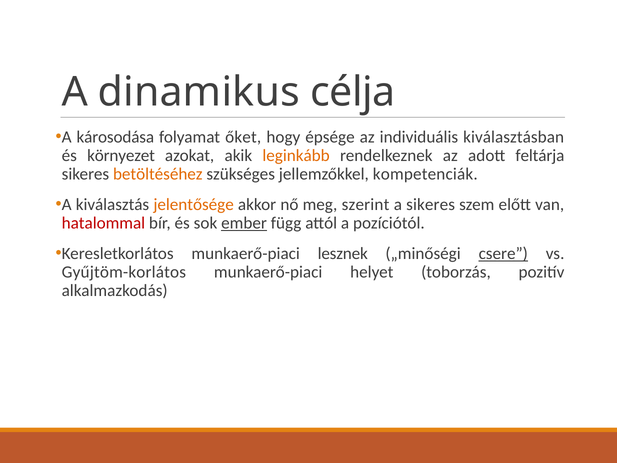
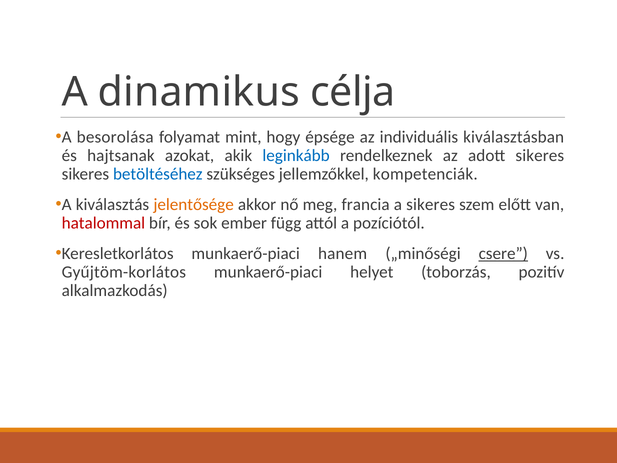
károsodása: károsodása -> besorolása (115, 137)
őket: őket -> mint (243, 137)
környezet: környezet -> hajtsanak (121, 155)
leginkább colour: orange -> blue (296, 155)
adott feltárja: feltárja -> sikeres (540, 155)
betöltéséhez colour: orange -> blue (158, 174)
szerint: szerint -> francia (366, 204)
ember underline: present -> none (244, 223)
lesznek: lesznek -> hanem (343, 253)
